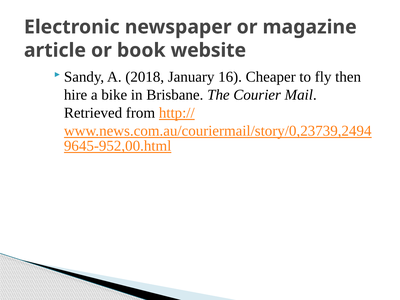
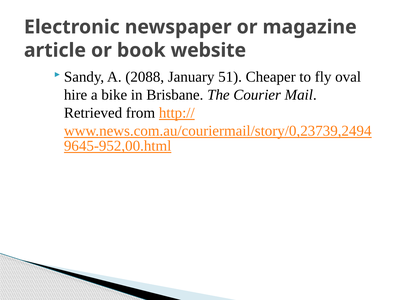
2018: 2018 -> 2088 (145, 77)
16: 16 -> 51 (230, 77)
then: then -> oval (348, 77)
